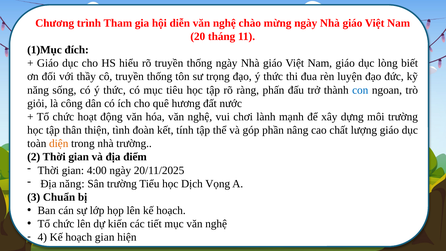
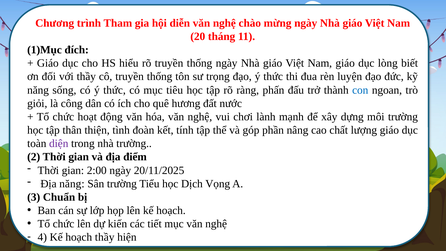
diện colour: orange -> purple (59, 143)
4:00: 4:00 -> 2:00 (97, 170)
hoạch gian: gian -> thầy (105, 237)
